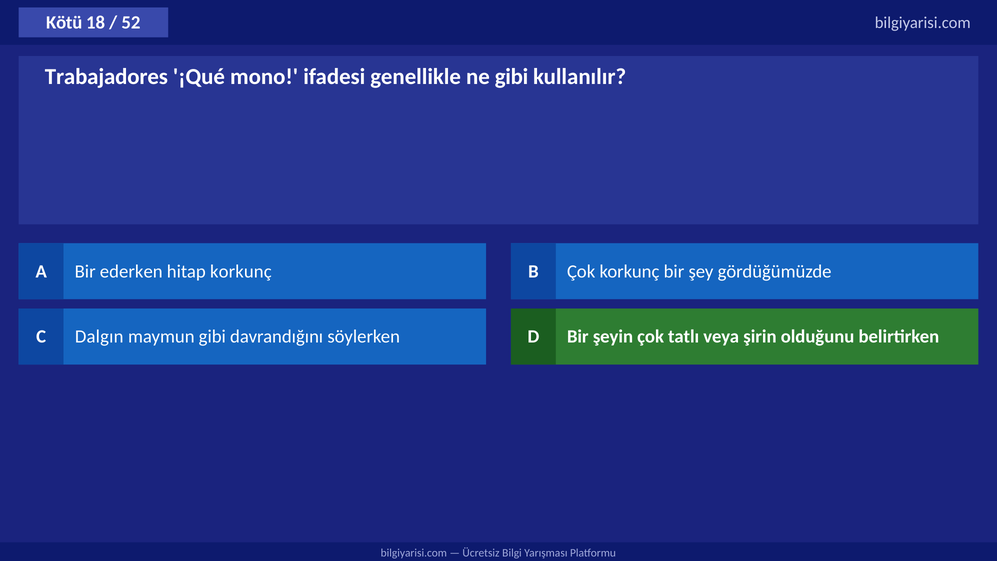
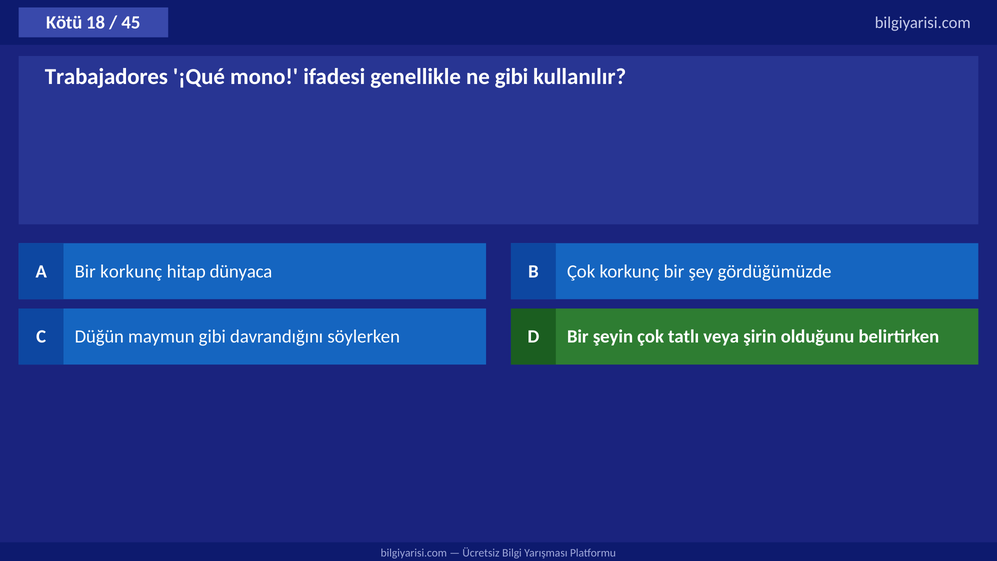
52: 52 -> 45 (131, 23)
Bir ederken: ederken -> korkunç (131, 271)
hitap korkunç: korkunç -> dünyaca (241, 271)
Dalgın: Dalgın -> Düğün (99, 337)
